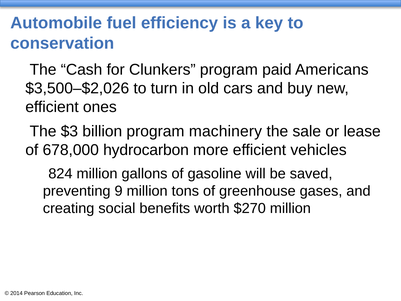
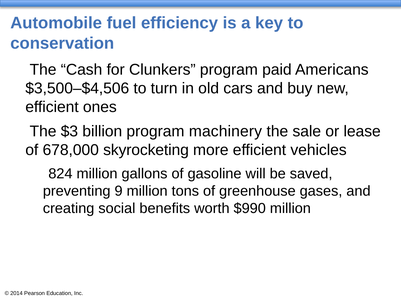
$3,500–$2,026: $3,500–$2,026 -> $3,500–$4,506 (77, 88)
hydrocarbon: hydrocarbon -> skyrocketing (146, 150)
$270: $270 -> $990 (250, 208)
